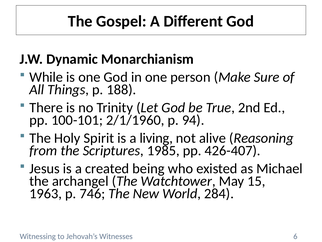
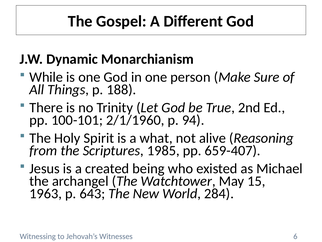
living: living -> what (156, 138)
426-407: 426-407 -> 659-407 (233, 150)
746: 746 -> 643 (92, 193)
